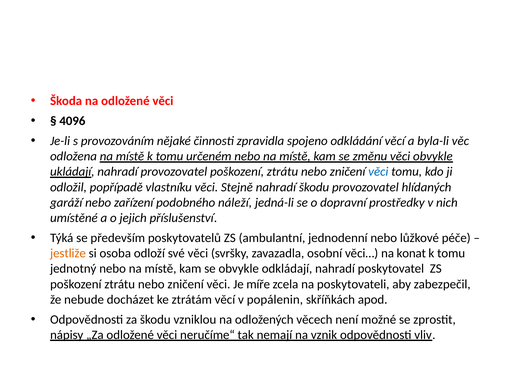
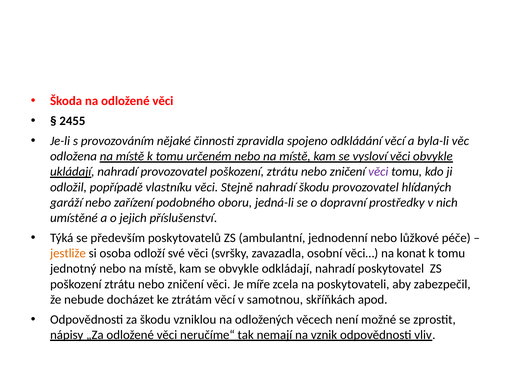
4096: 4096 -> 2455 (72, 121)
změnu: změnu -> vysloví (370, 157)
věci colour: blue -> purple (378, 172)
náleží: náleží -> oboru (235, 203)
popálenin: popálenin -> samotnou (275, 300)
